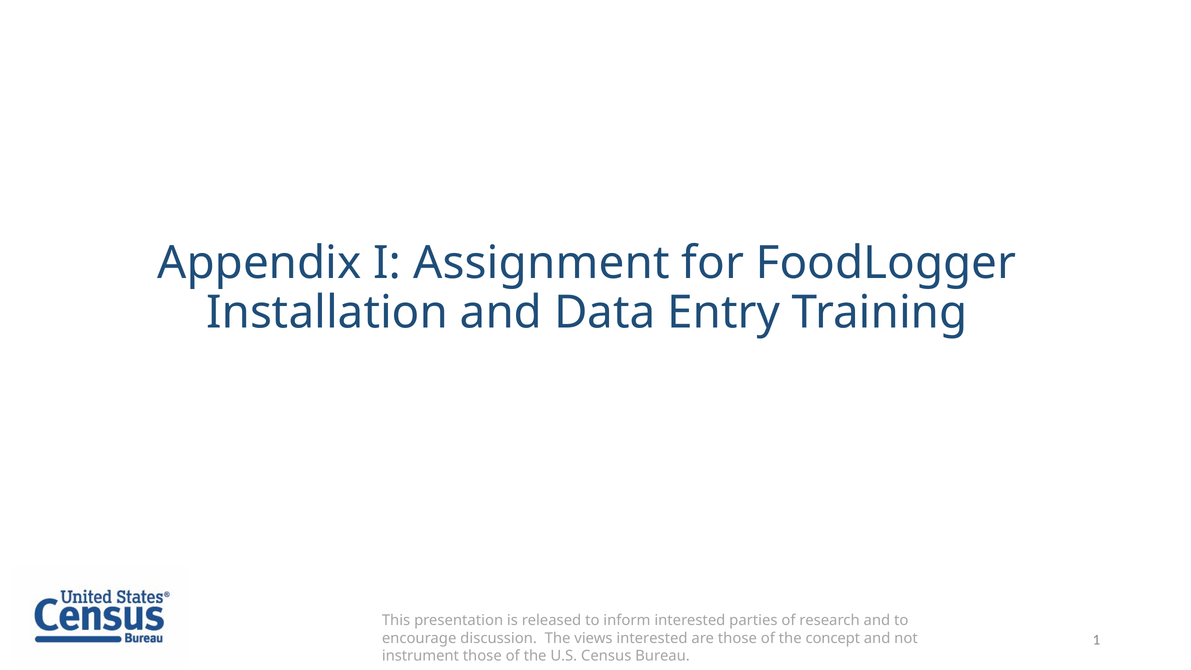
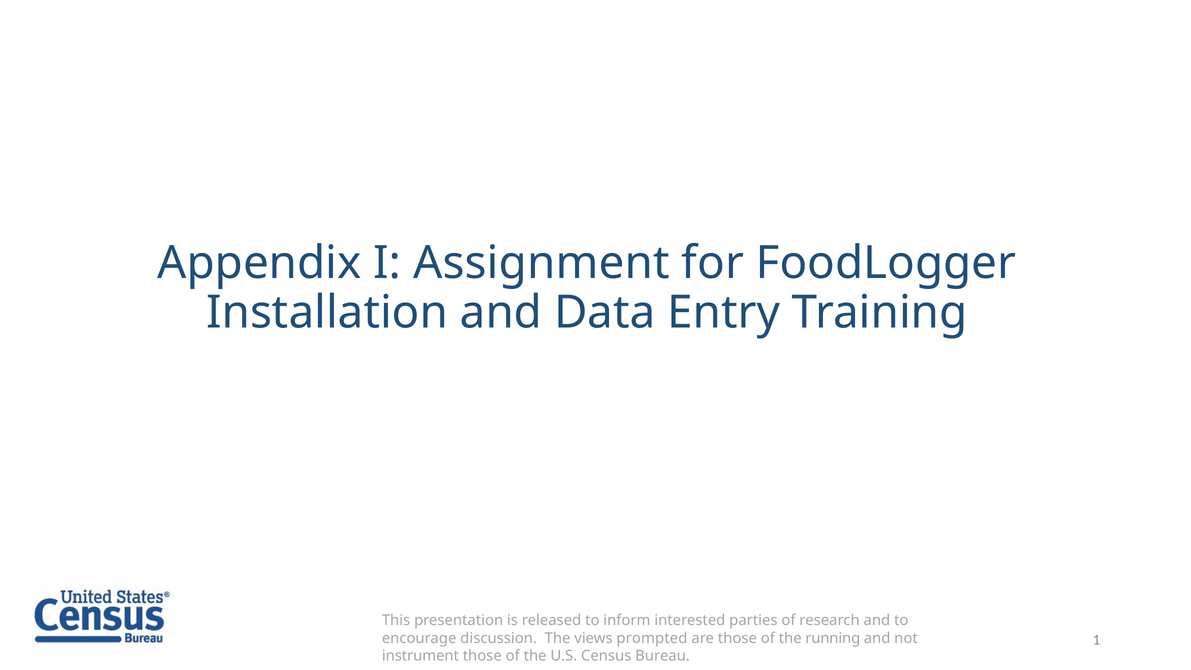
views interested: interested -> prompted (652, 638)
concept: concept -> running (833, 638)
